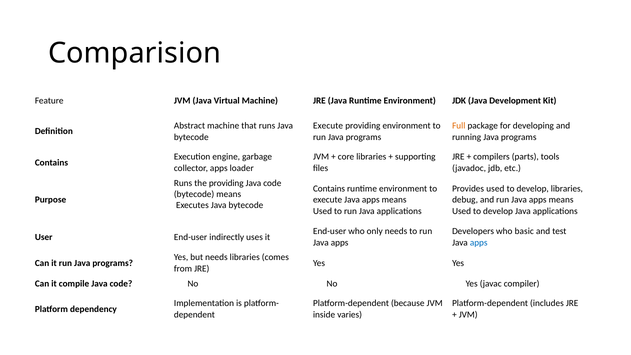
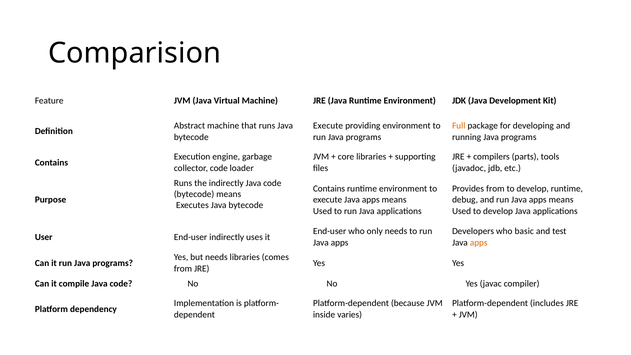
collector apps: apps -> code (219, 168)
the providing: providing -> indirectly (226, 183)
Provides used: used -> from (495, 189)
develop libraries: libraries -> runtime (567, 189)
apps colour: blue -> orange (479, 243)
